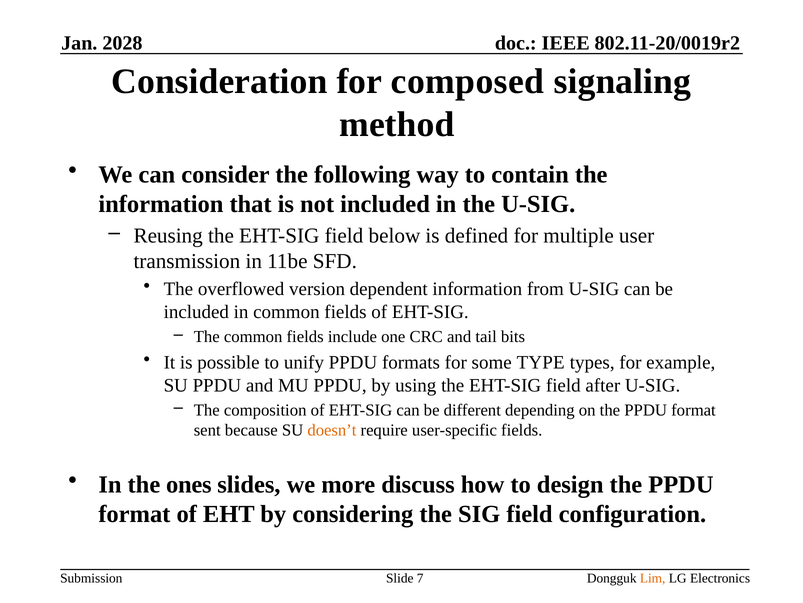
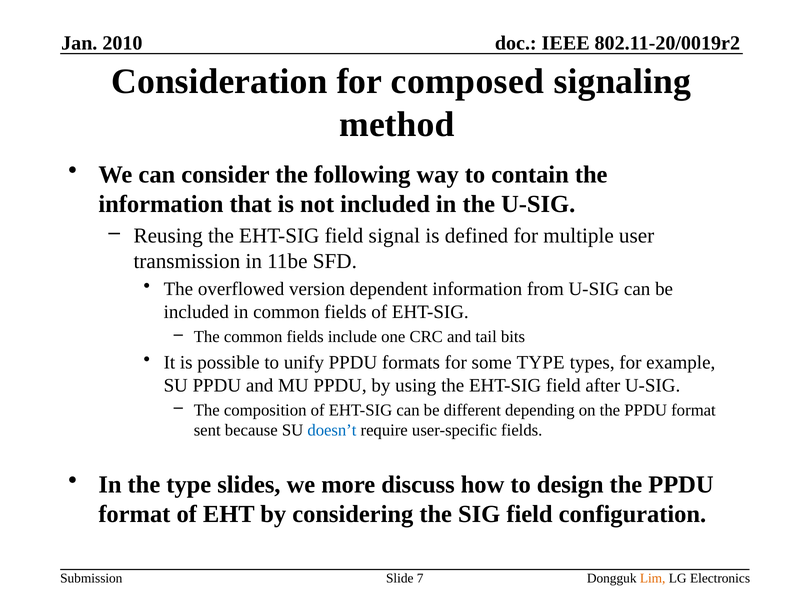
2028: 2028 -> 2010 (122, 43)
below: below -> signal (394, 235)
doesn’t colour: orange -> blue (332, 430)
the ones: ones -> type (189, 484)
